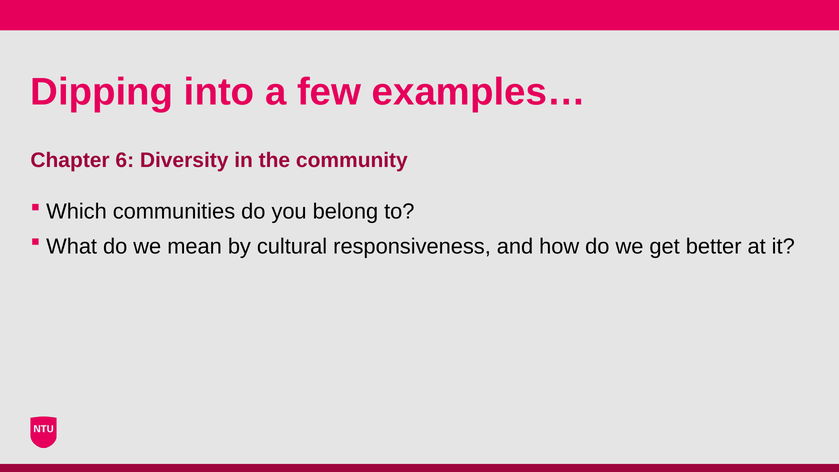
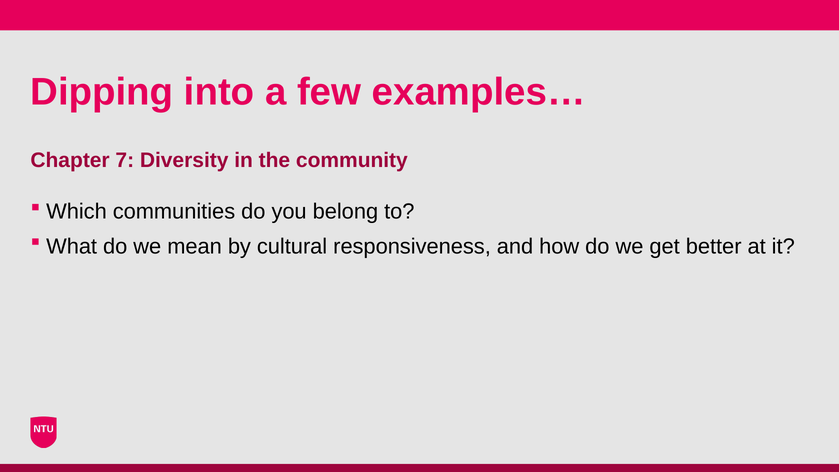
6: 6 -> 7 (125, 160)
